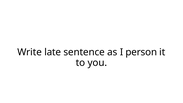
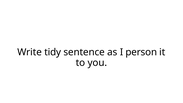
late: late -> tidy (53, 52)
